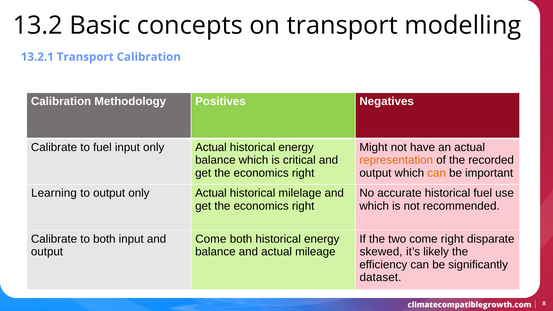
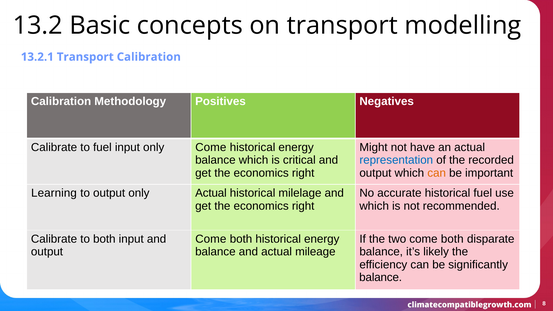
input only Actual: Actual -> Come (211, 147)
representation colour: orange -> blue (396, 160)
two come right: right -> both (452, 239)
skewed: skewed -> balance (381, 252)
dataset: dataset -> balance (381, 278)
